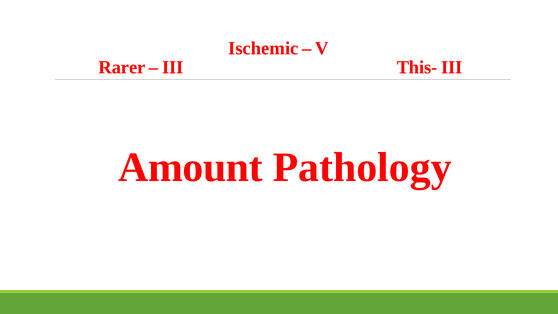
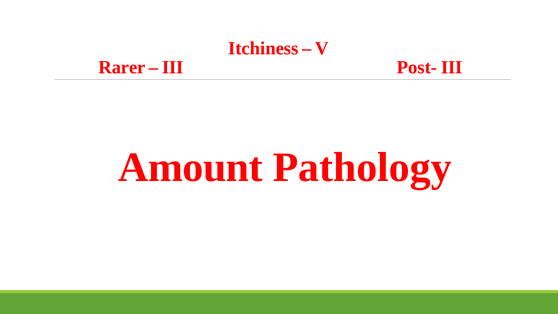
Ischemic: Ischemic -> Itchiness (263, 48)
This-: This- -> Post- (417, 67)
